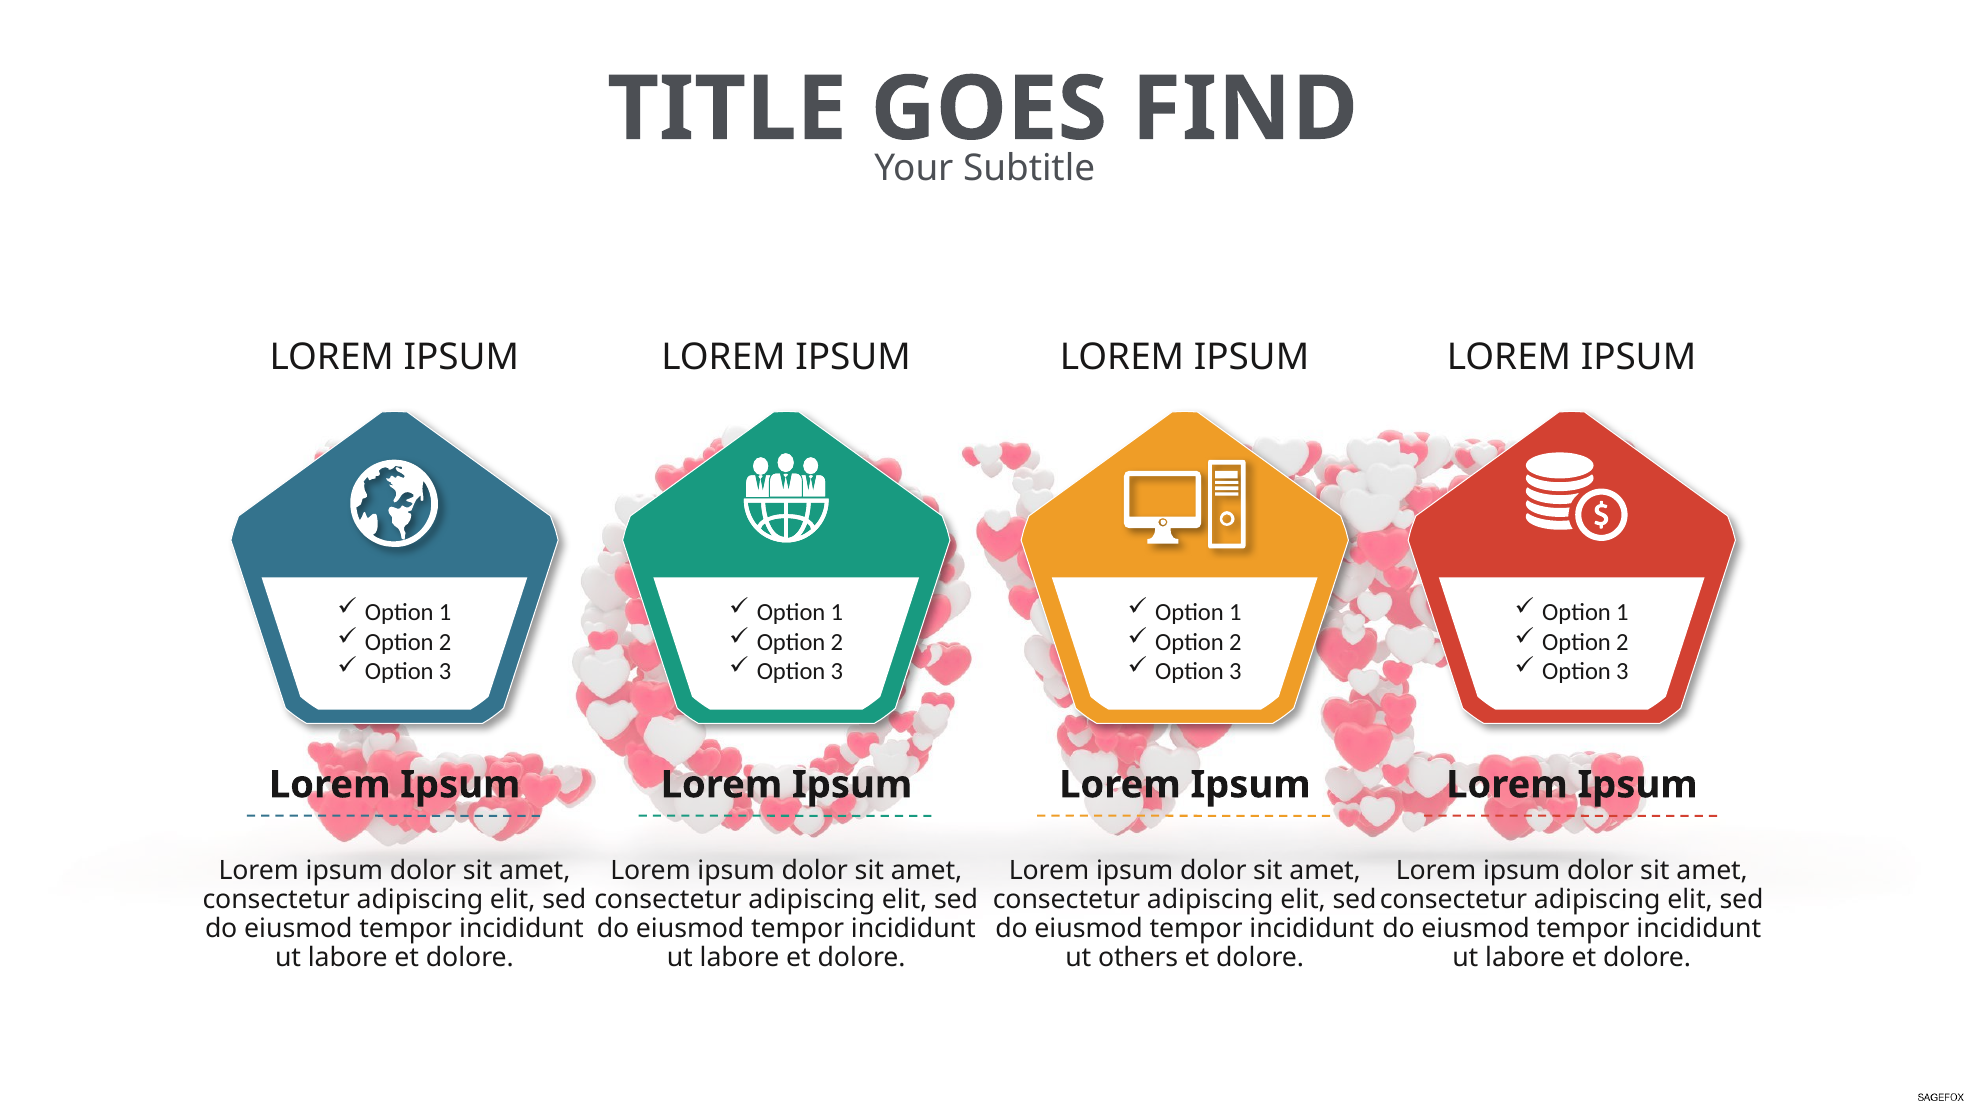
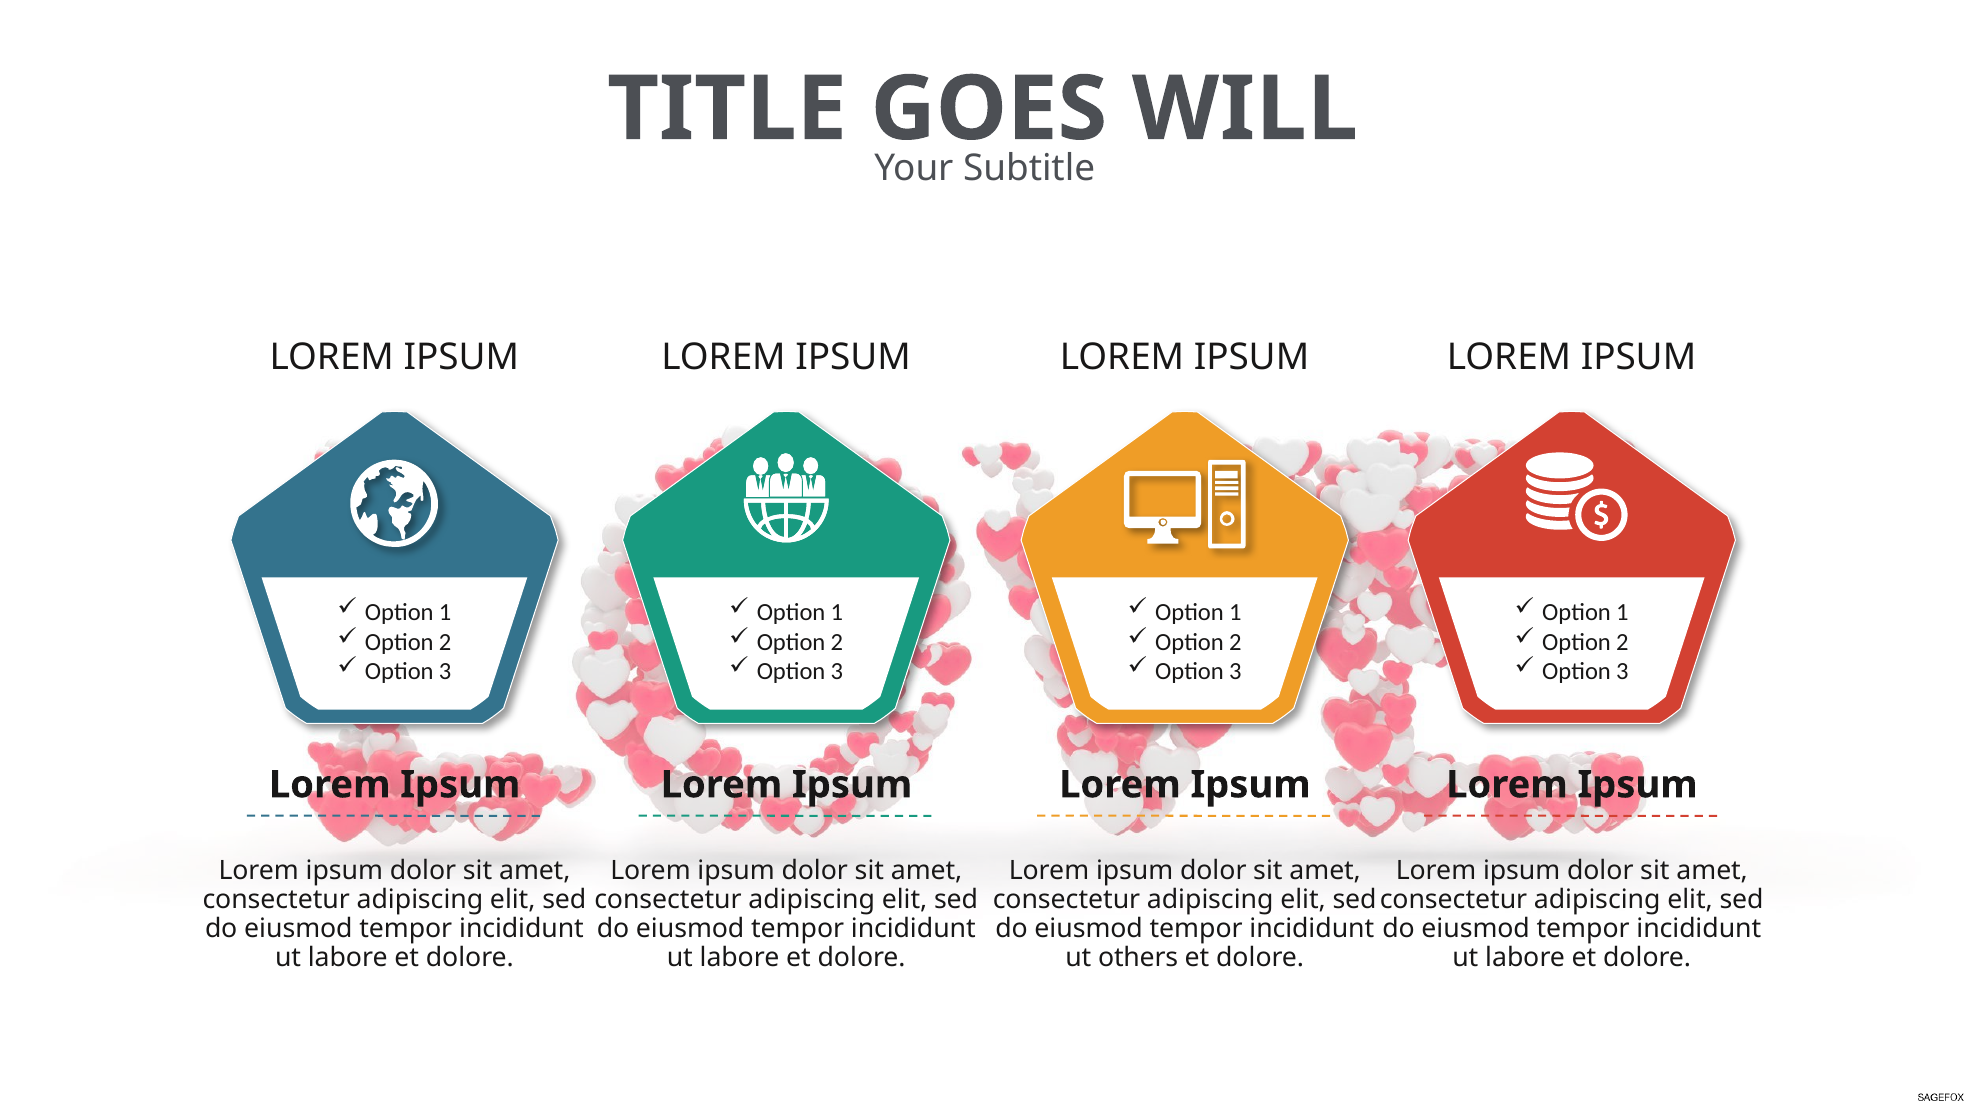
FIND: FIND -> WILL (1245, 109)
